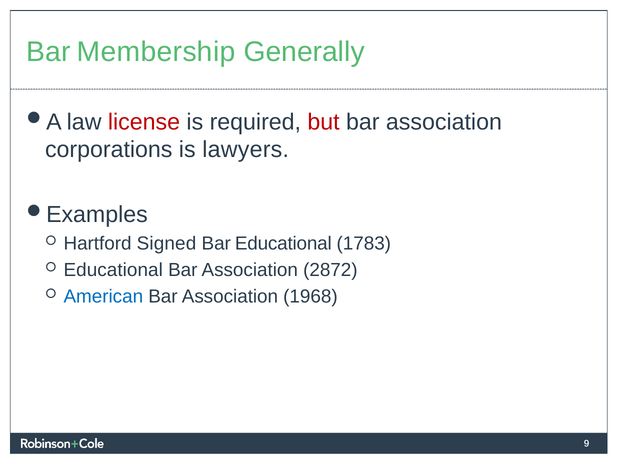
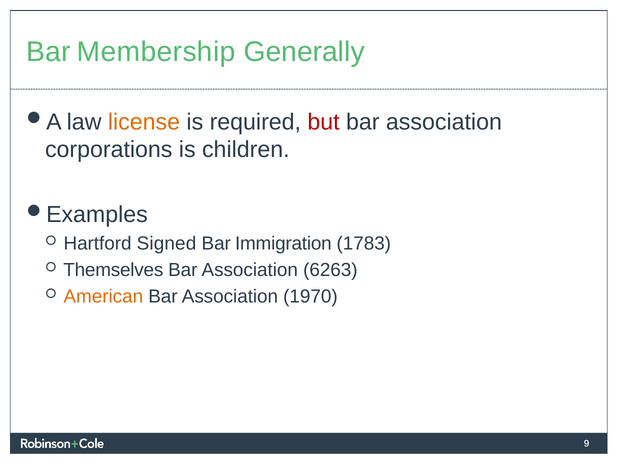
license colour: red -> orange (144, 122)
lawyers: lawyers -> children (246, 150)
Bar Educational: Educational -> Immigration (283, 243)
Educational: Educational -> Themselves (113, 270)
2872: 2872 -> 6263 (330, 270)
American colour: blue -> orange (103, 296)
1968: 1968 -> 1970 (310, 296)
